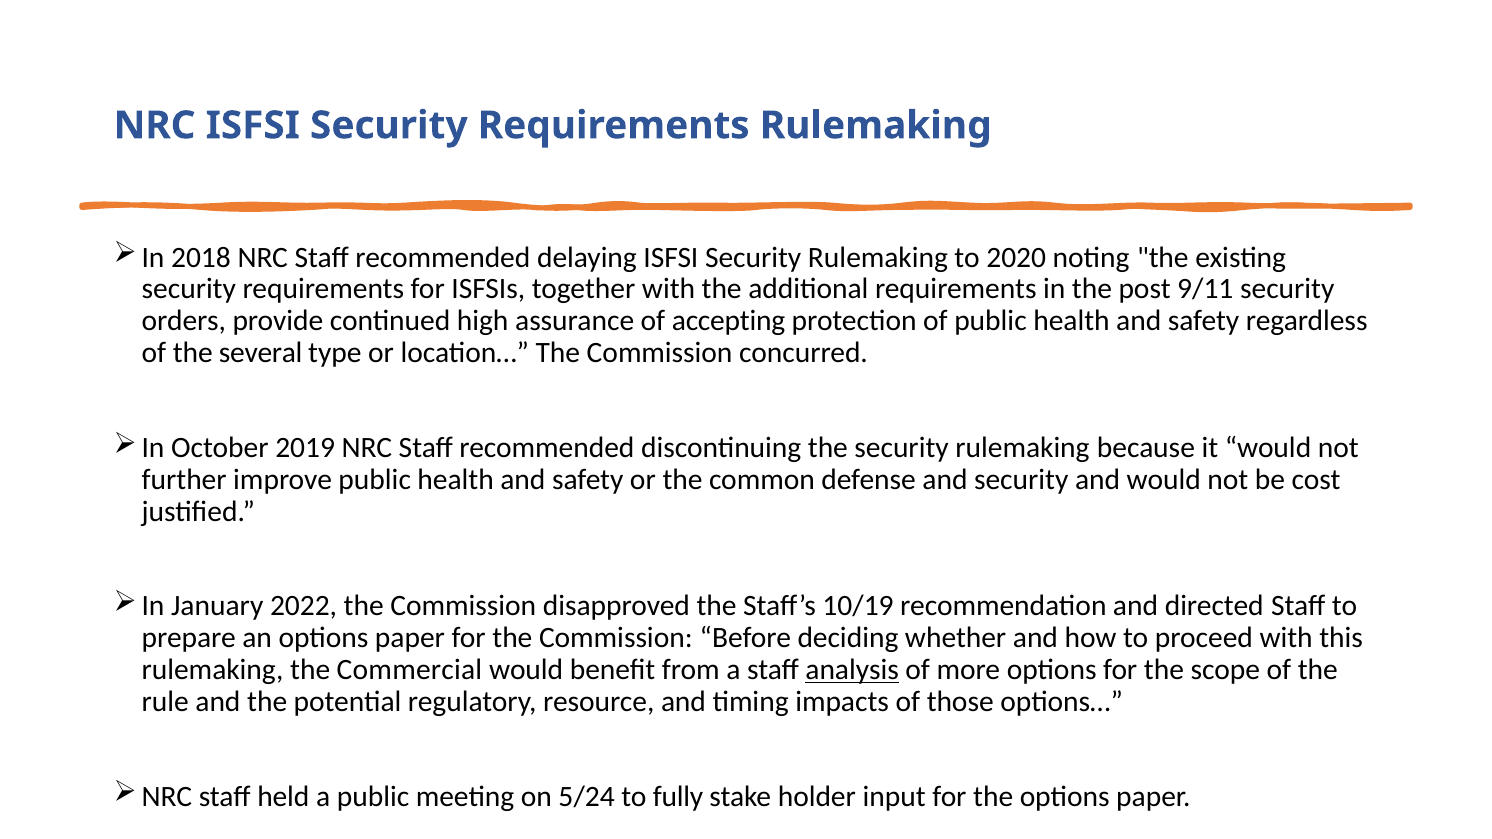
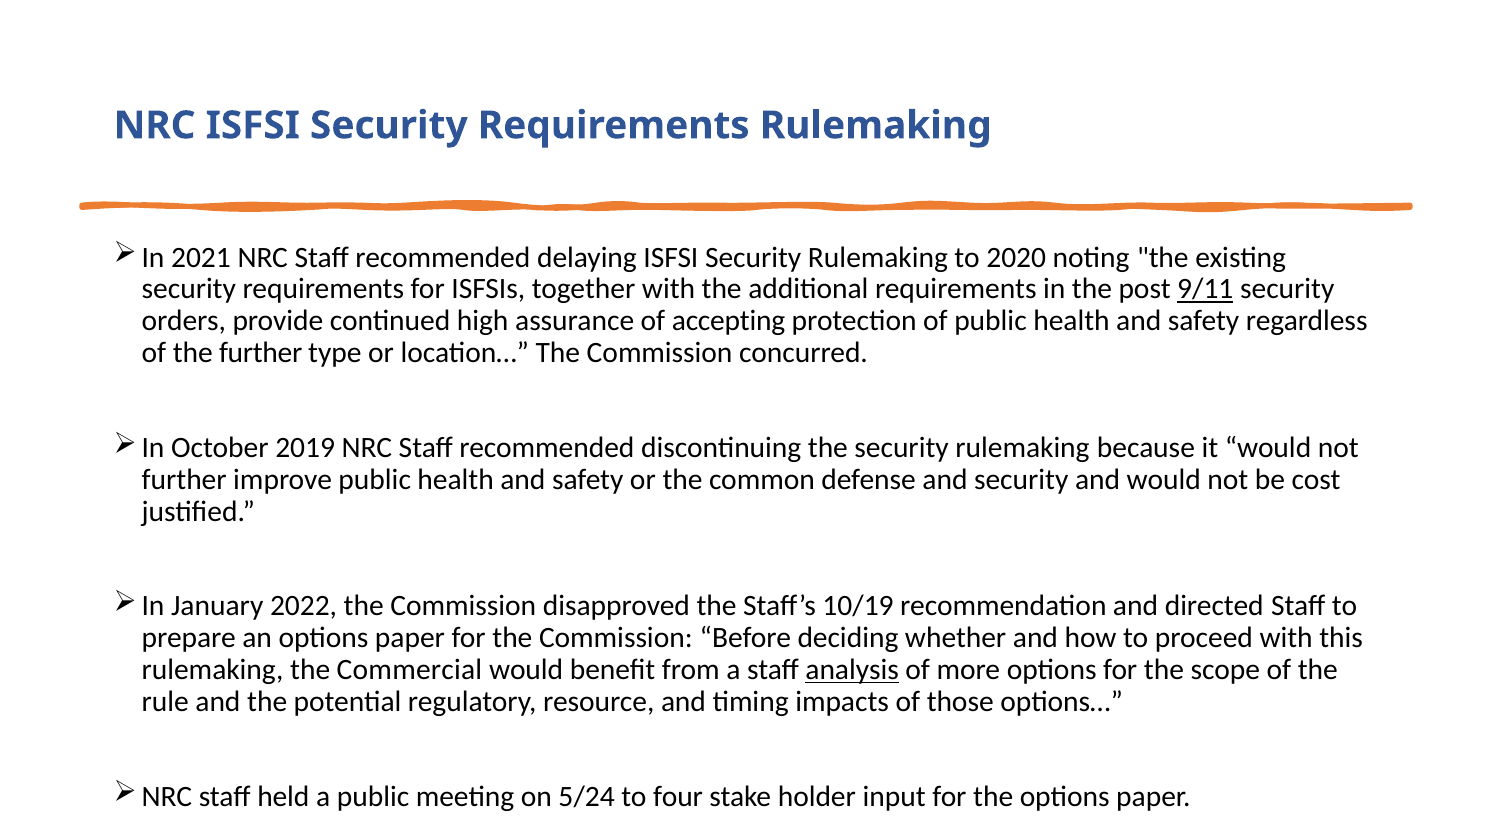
2018: 2018 -> 2021 (201, 257)
9/11 underline: none -> present (1205, 289)
the several: several -> further (261, 353)
fully: fully -> four (678, 797)
